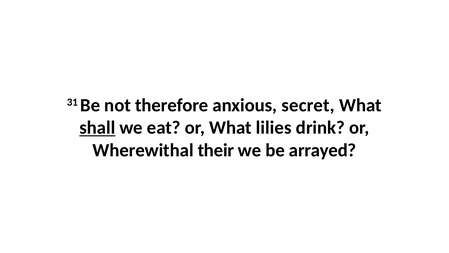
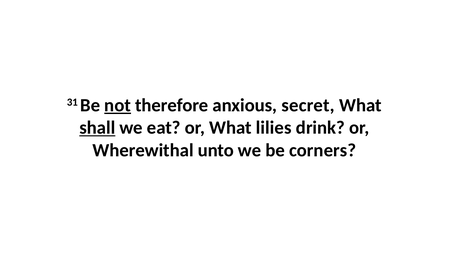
not underline: none -> present (118, 105)
their: their -> unto (216, 150)
arrayed: arrayed -> corners (323, 150)
